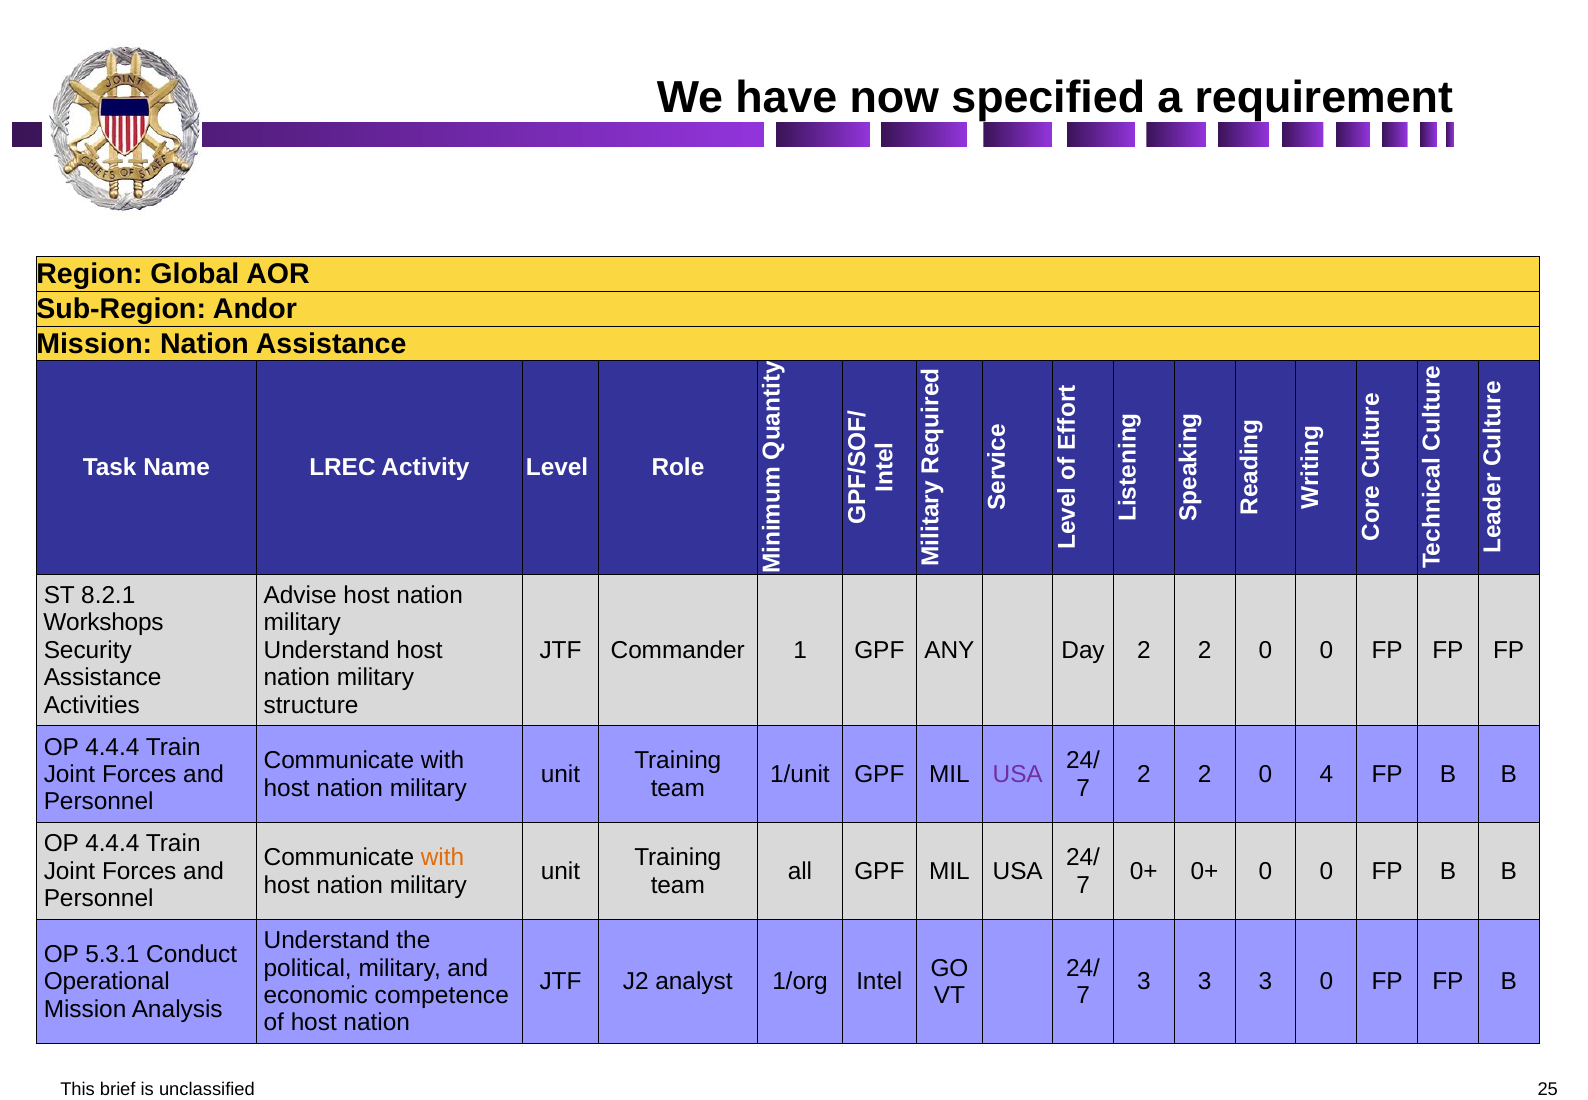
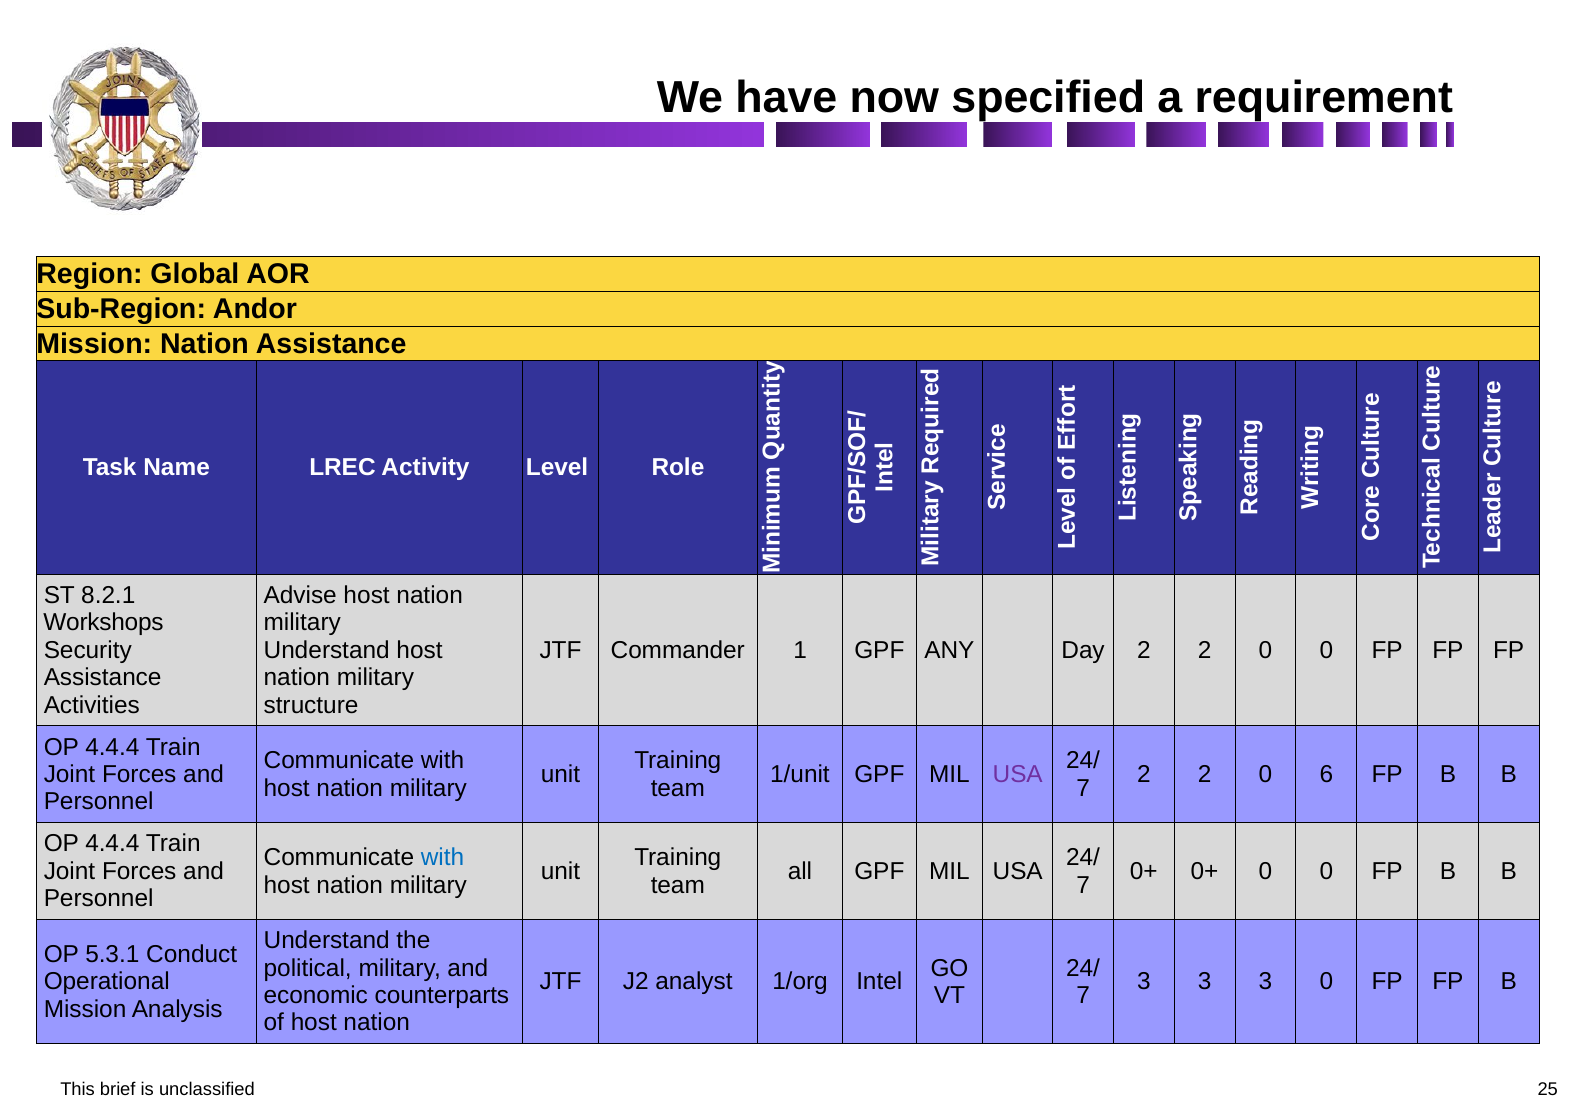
4: 4 -> 6 (1326, 774)
with colour: orange -> blue (442, 857)
competence: competence -> counterparts (442, 995)
